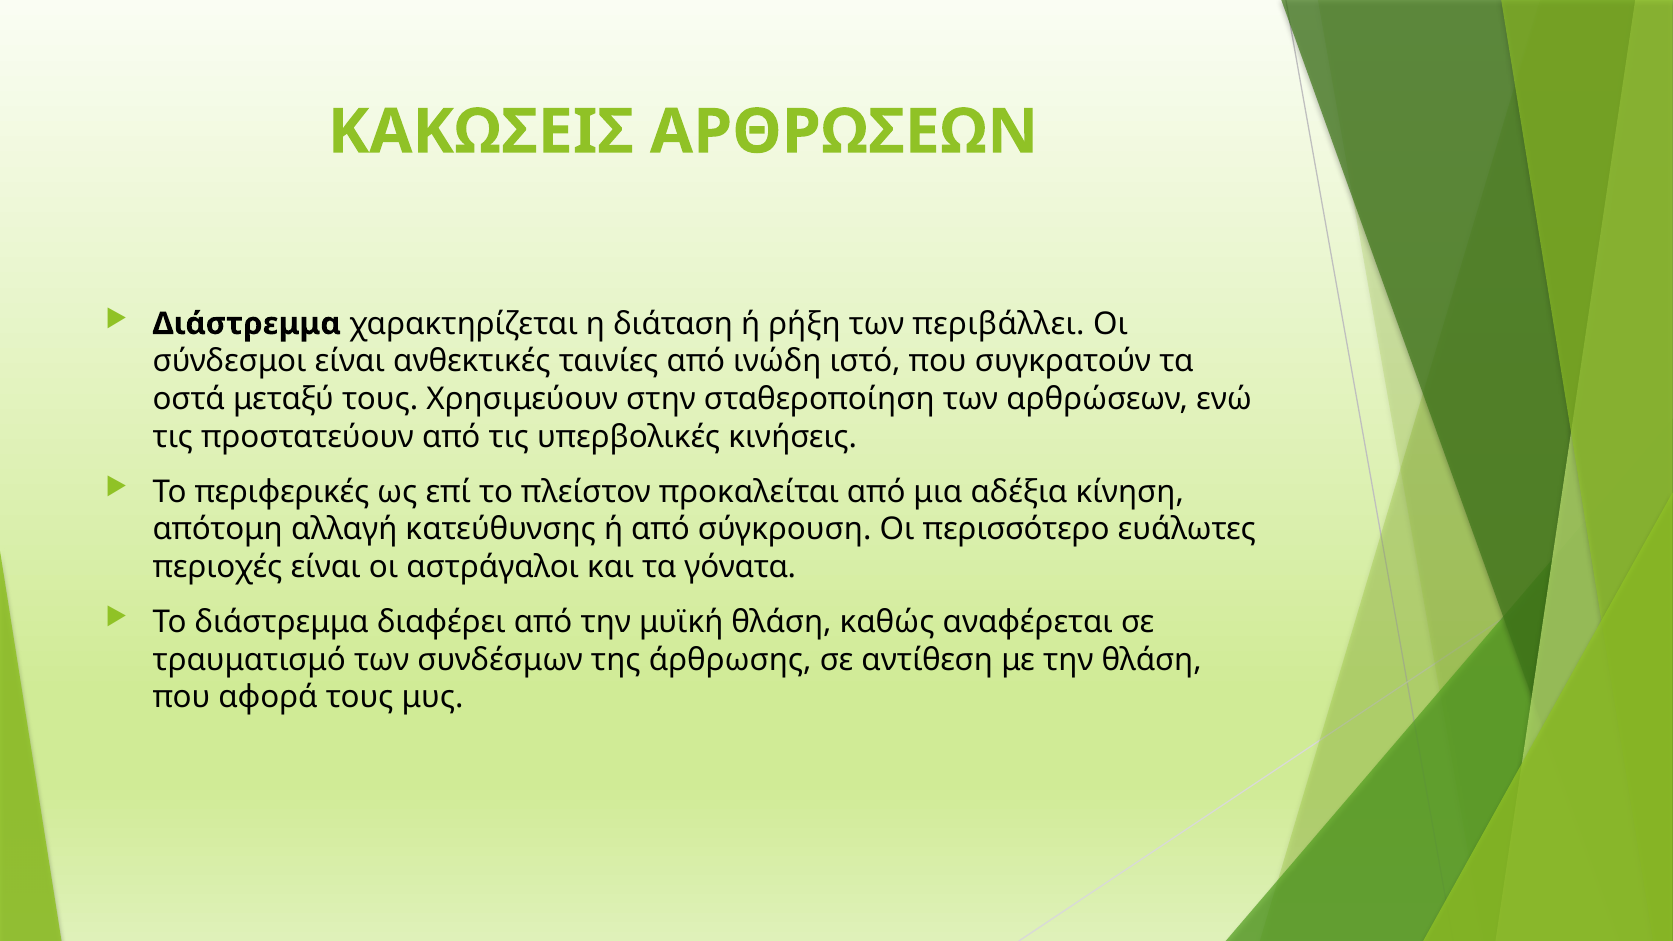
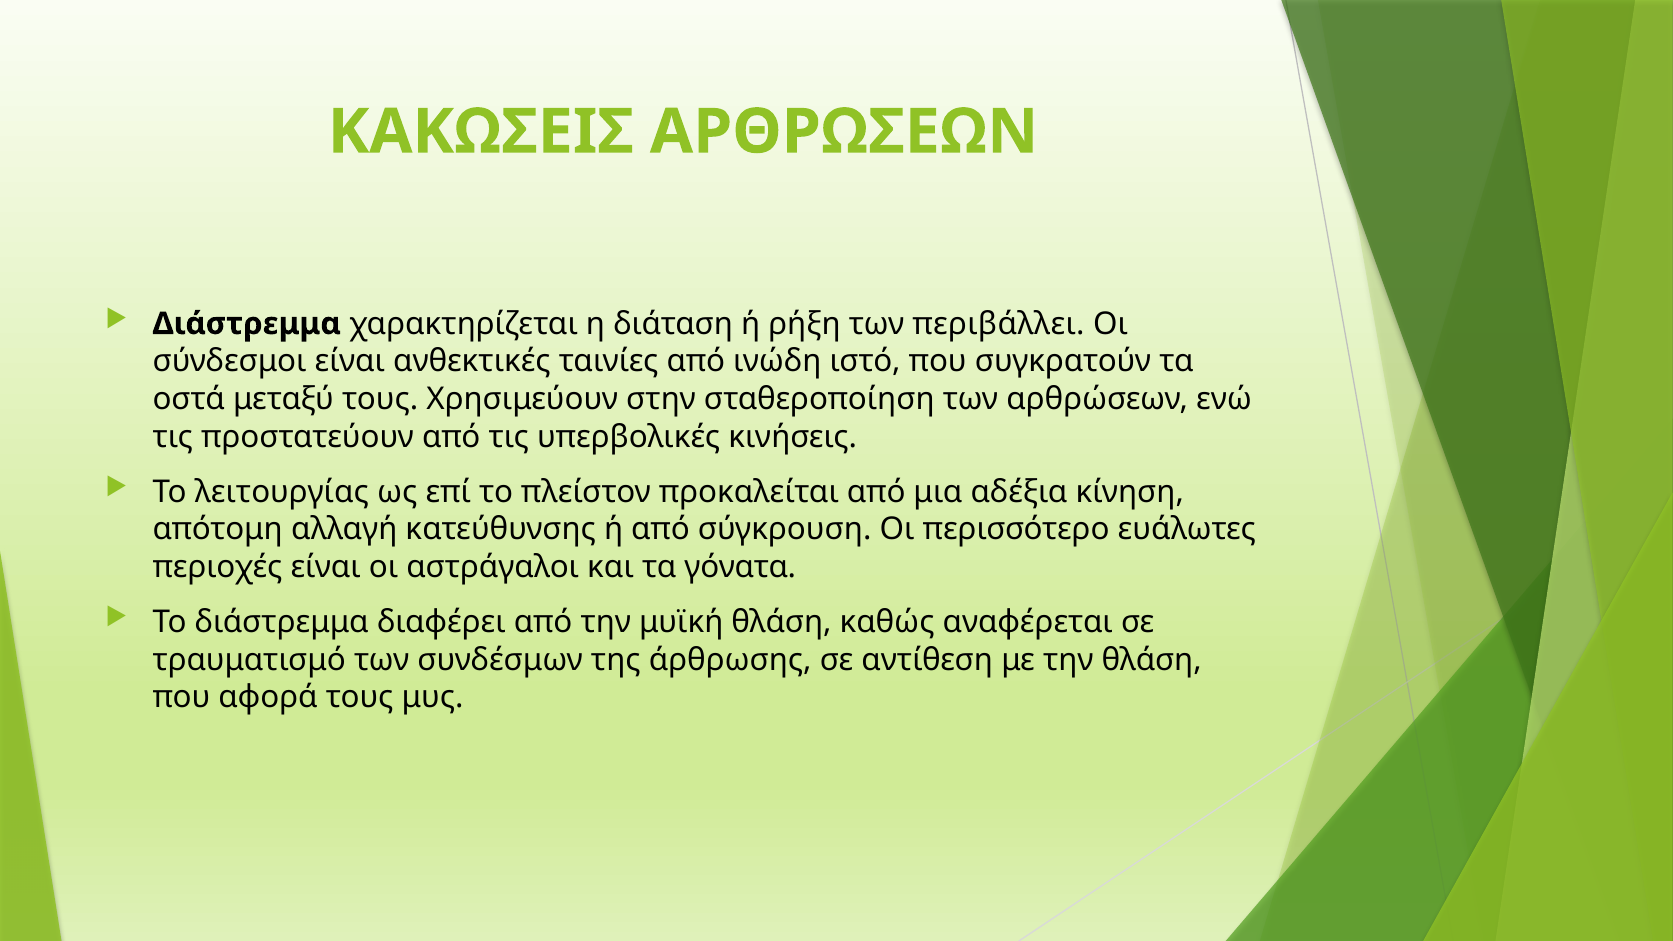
περιφερικές: περιφερικές -> λειτουργίας (282, 492)
